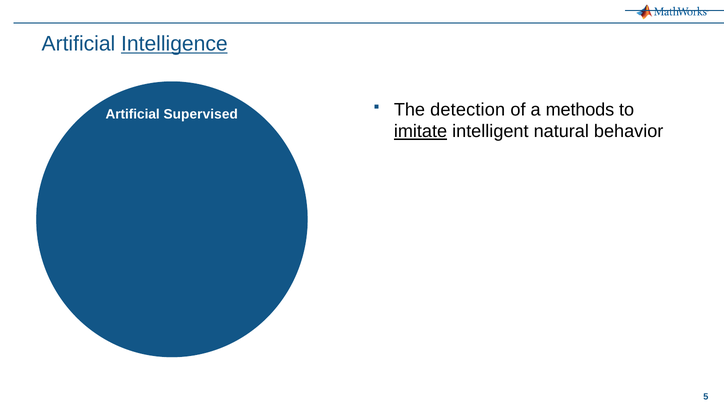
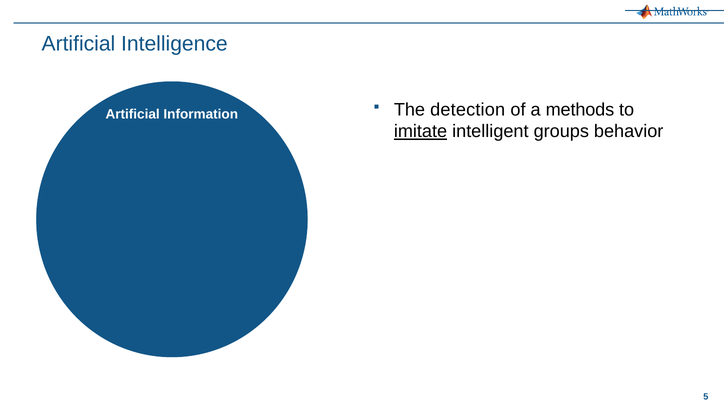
Intelligence underline: present -> none (174, 44)
Supervised: Supervised -> Information (201, 114)
natural: natural -> groups (561, 132)
